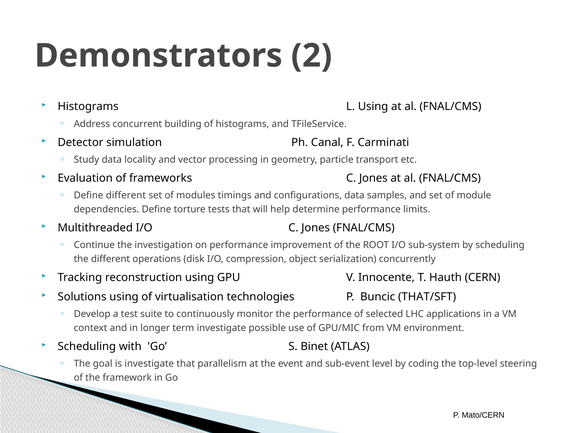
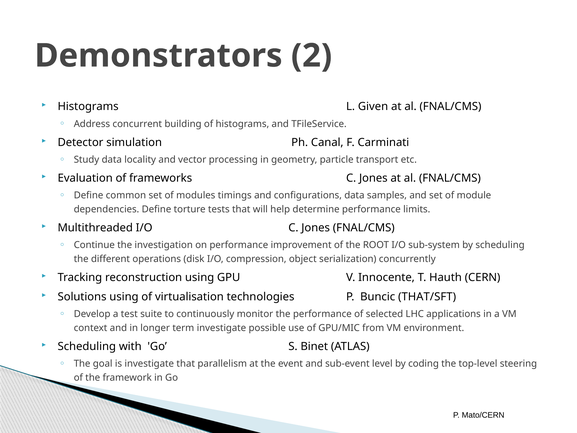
L Using: Using -> Given (373, 107)
Define different: different -> common (126, 195)
